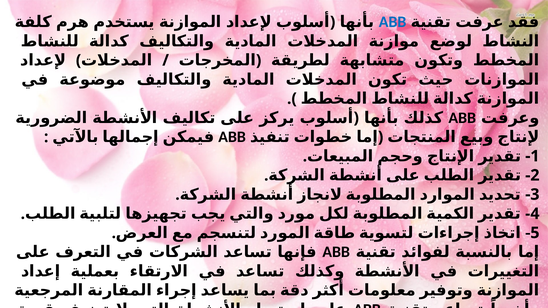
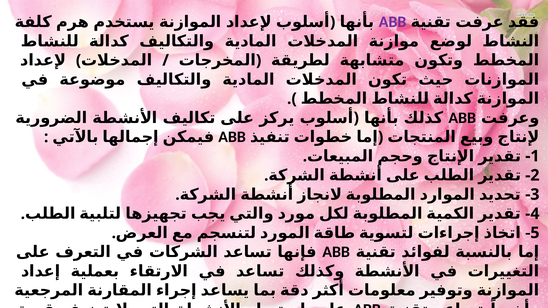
ABB colour: blue -> purple (393, 22)
